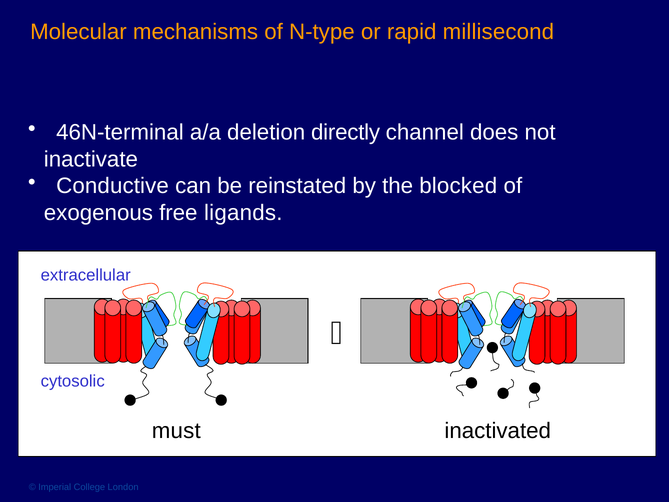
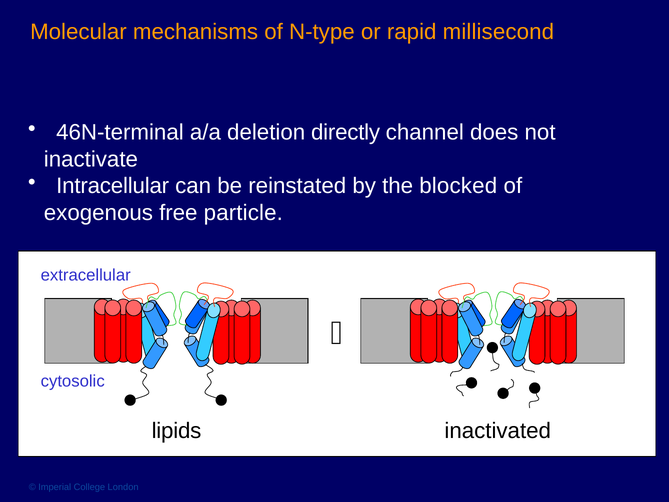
Conductive: Conductive -> Intracellular (113, 186)
ligands: ligands -> particle (243, 213)
must: must -> lipids (177, 431)
